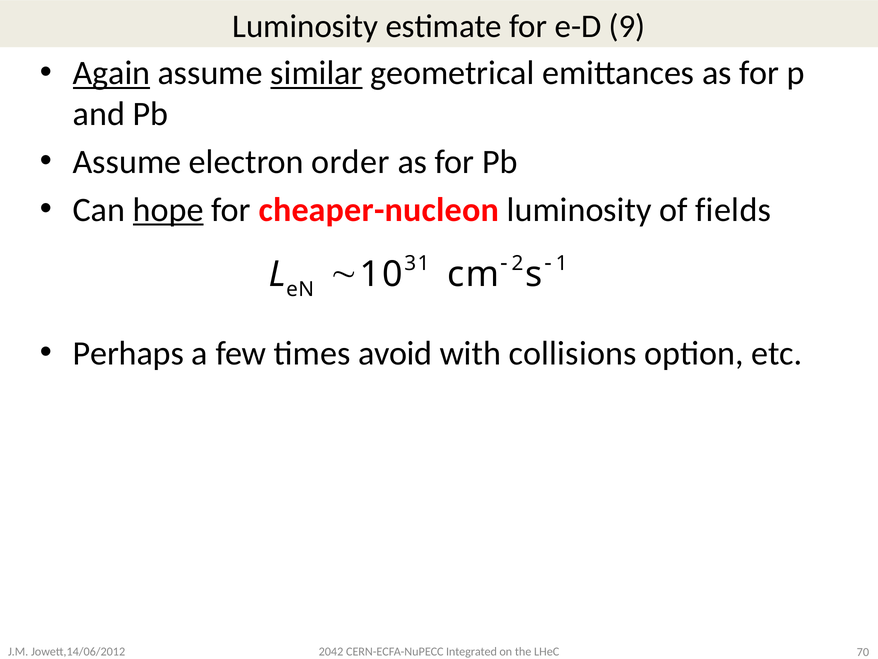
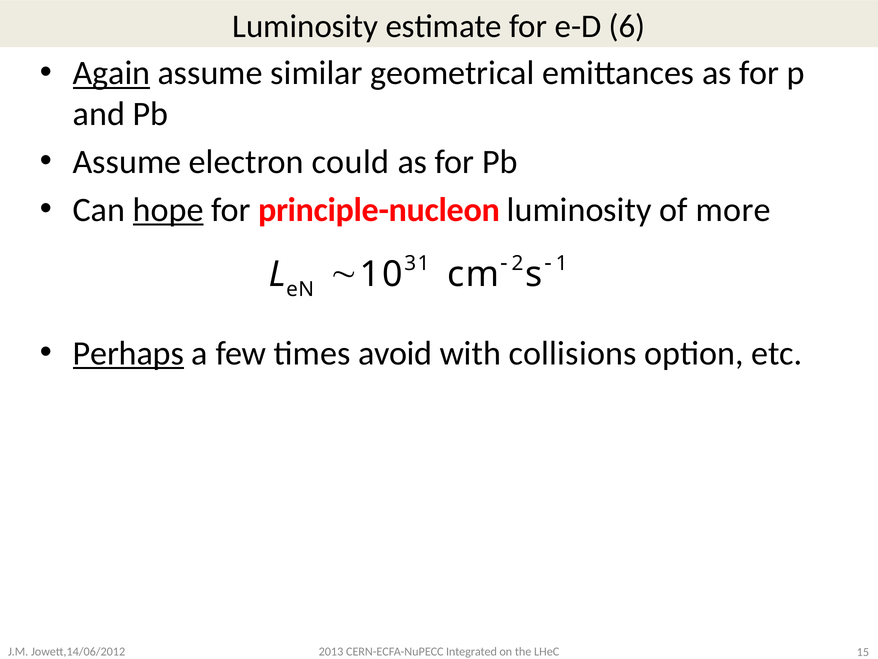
9: 9 -> 6 (627, 27)
similar underline: present -> none (317, 73)
order: order -> could (350, 162)
cheaper-nucleon: cheaper-nucleon -> principle-nucleon (379, 210)
fields: fields -> more (733, 210)
Perhaps underline: none -> present (128, 353)
2042: 2042 -> 2013 (331, 651)
70: 70 -> 15 (863, 652)
